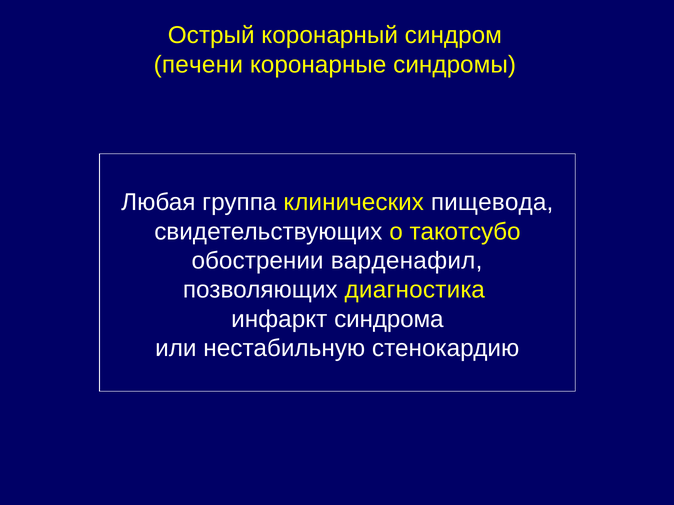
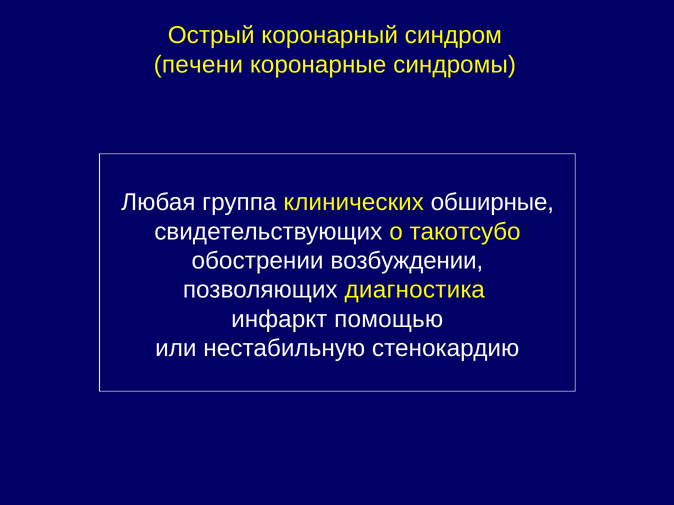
пищевода: пищевода -> обширные (492, 203)
варденафил: варденафил -> возбуждении (407, 261)
синдрома: синдрома -> помощью (389, 319)
